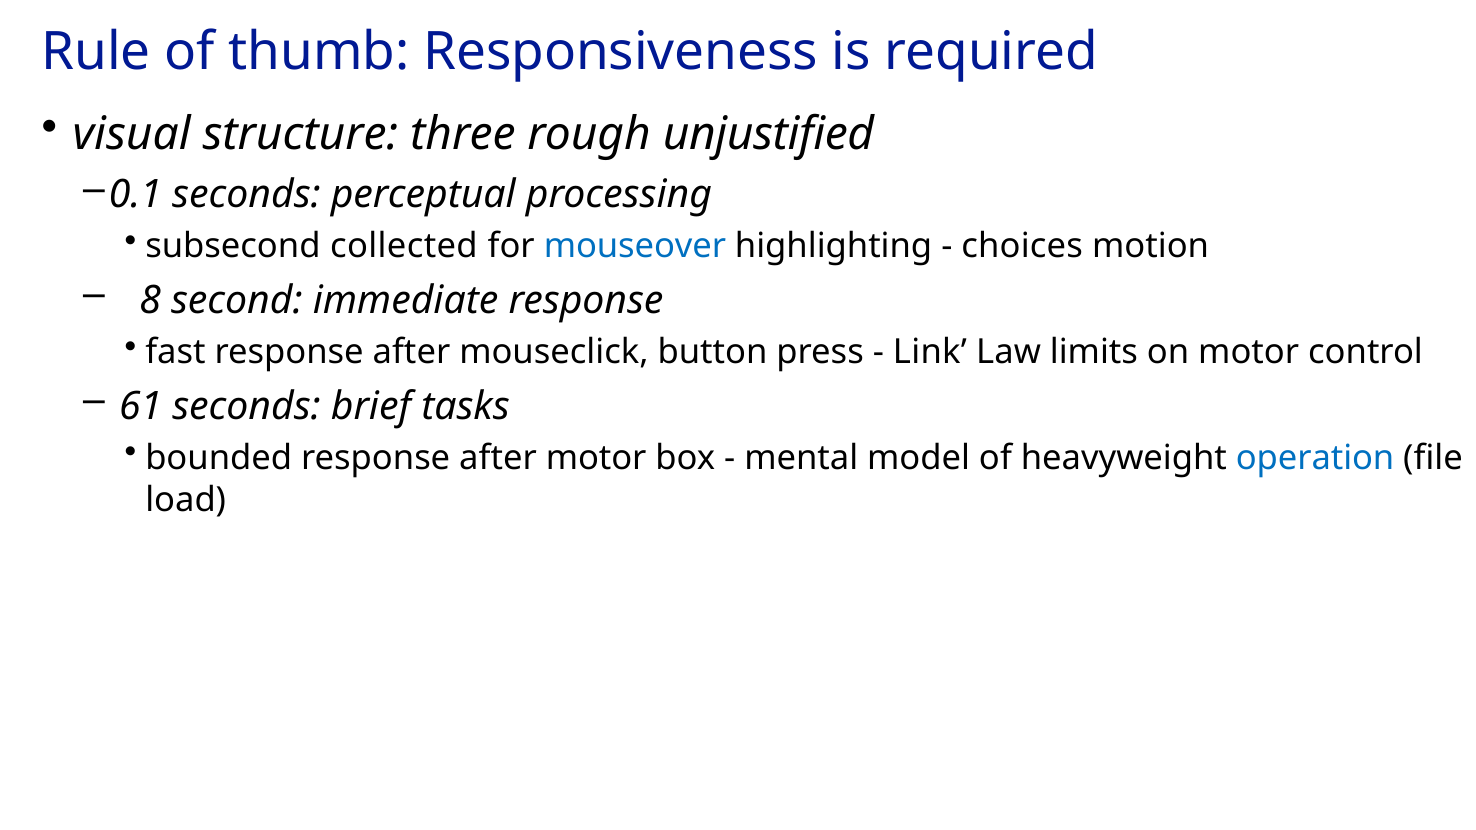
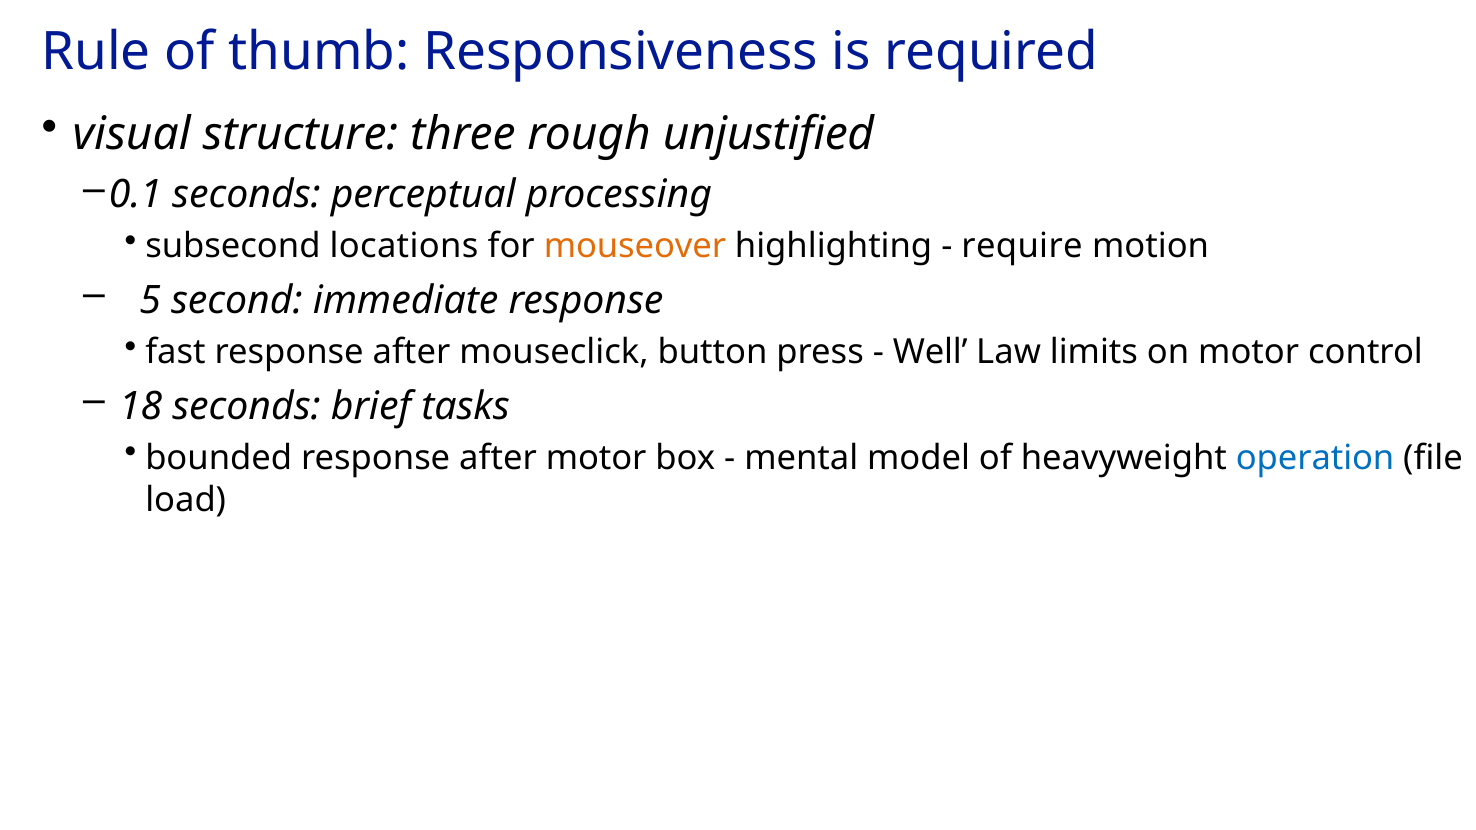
collected: collected -> locations (404, 247)
mouseover colour: blue -> orange (635, 247)
choices: choices -> require (1022, 247)
8: 8 -> 5 (150, 300)
Link: Link -> Well (930, 352)
61: 61 -> 18 (141, 406)
